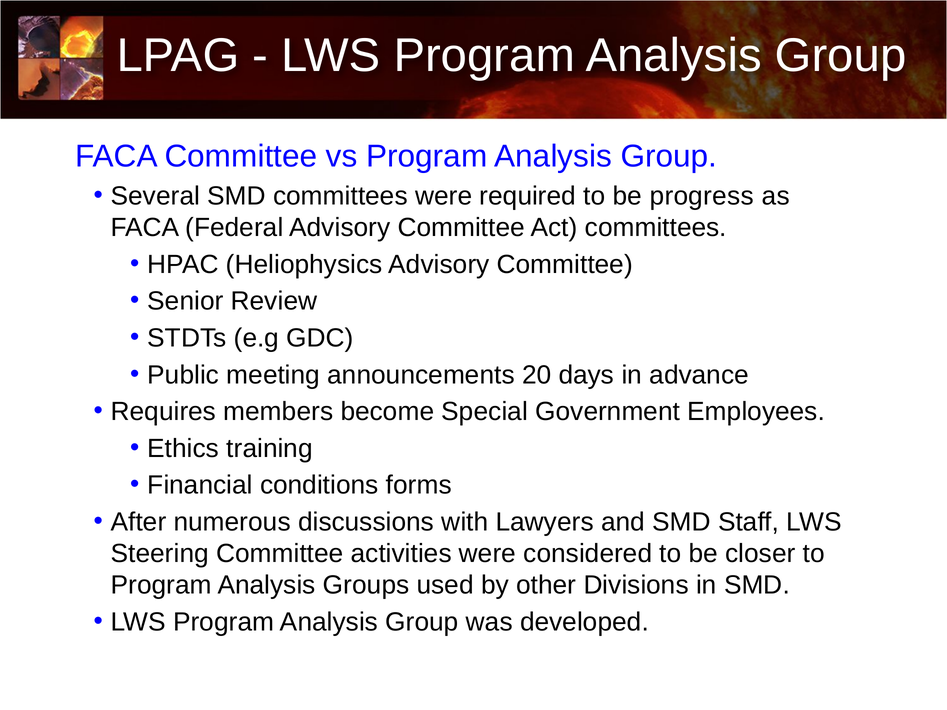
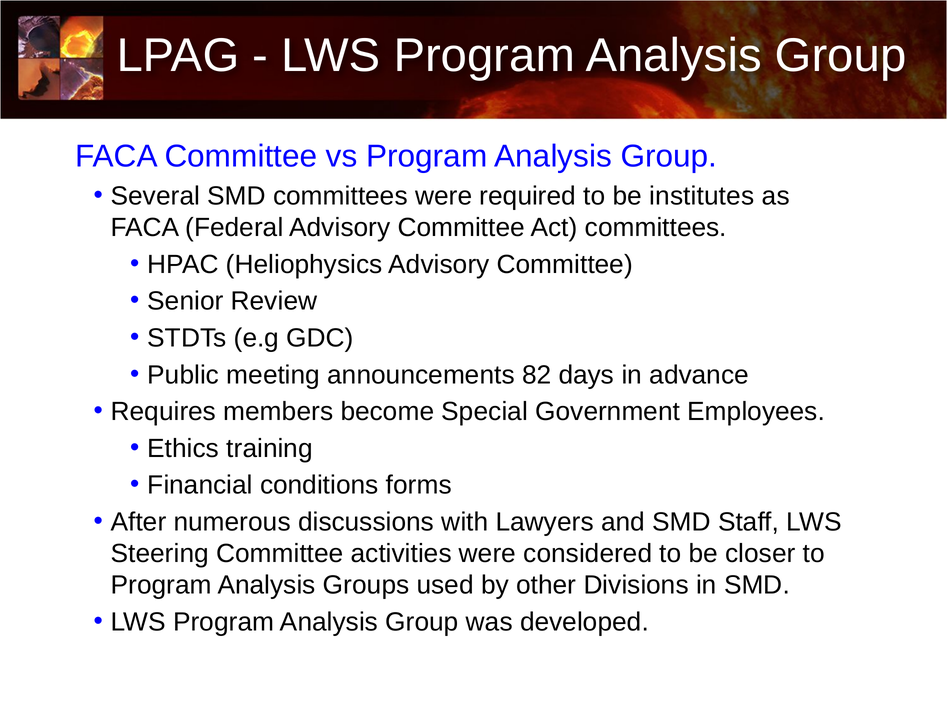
progress: progress -> institutes (702, 196)
20: 20 -> 82 (537, 375)
